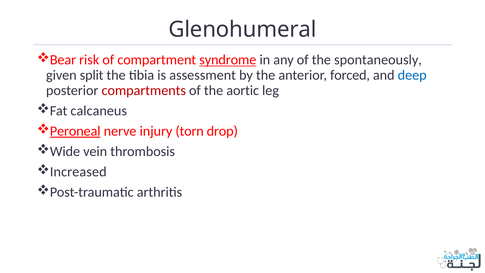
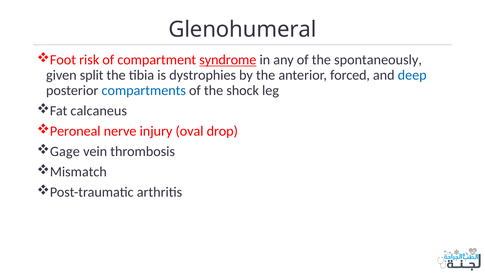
Bear: Bear -> Foot (63, 60)
assessment: assessment -> dystrophies (203, 75)
compartments colour: red -> blue (144, 90)
aortic: aortic -> shock (243, 90)
Peroneal underline: present -> none (75, 131)
torn: torn -> oval (190, 131)
Wide: Wide -> Gage (65, 151)
Increased: Increased -> Mismatch (78, 172)
